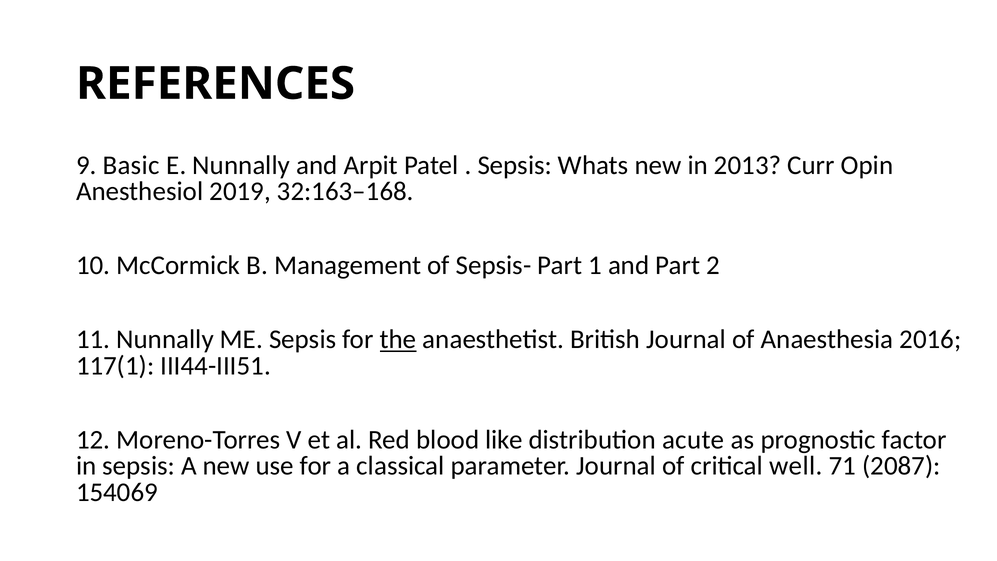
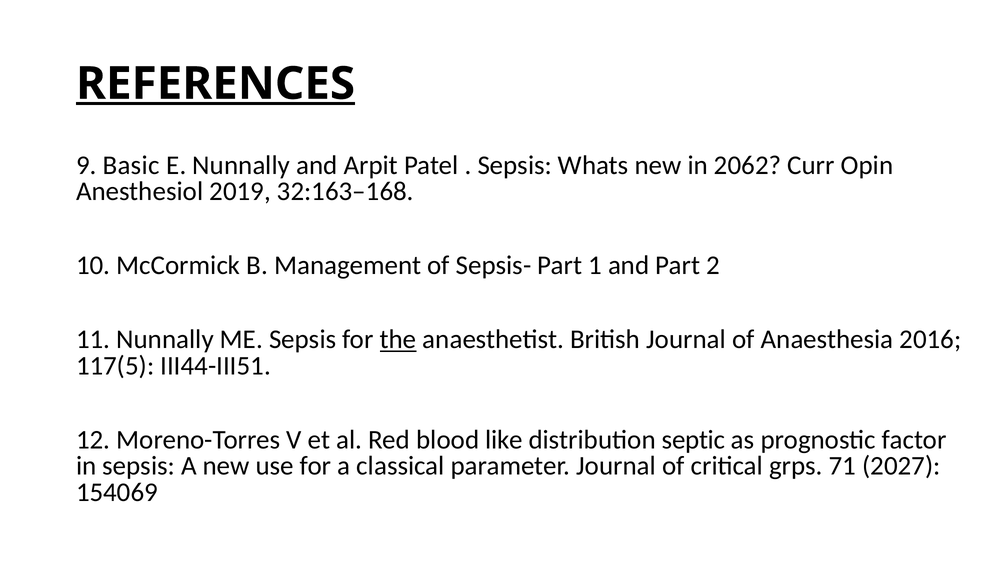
REFERENCES underline: none -> present (216, 84)
2013: 2013 -> 2062 (748, 165)
117(1: 117(1 -> 117(5 (115, 366)
acute: acute -> septic (693, 440)
well: well -> grps (796, 466)
2087: 2087 -> 2027 (901, 466)
